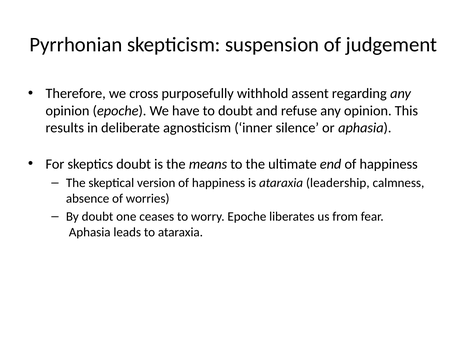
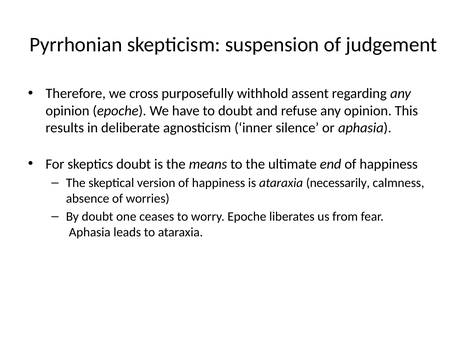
leadership: leadership -> necessarily (338, 183)
